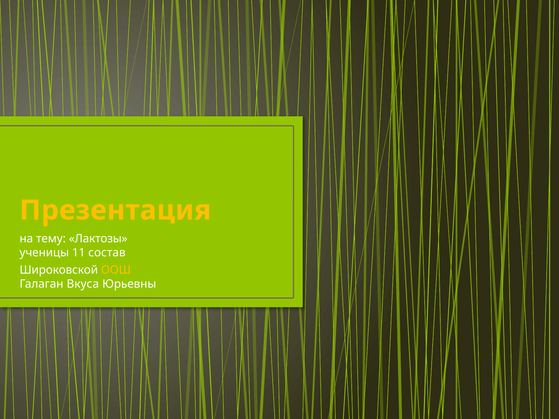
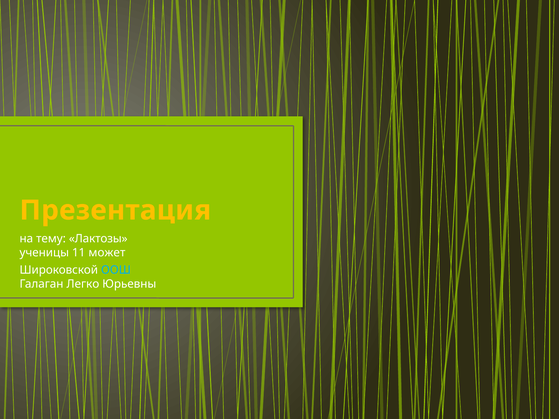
состав: состав -> может (107, 253)
ООШ colour: yellow -> light blue (116, 270)
Вкуса: Вкуса -> Легко (83, 284)
